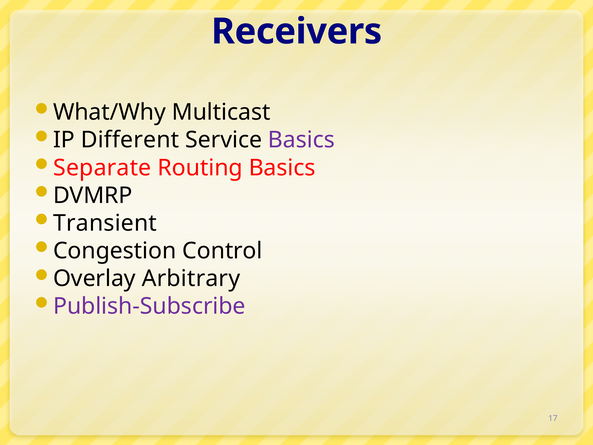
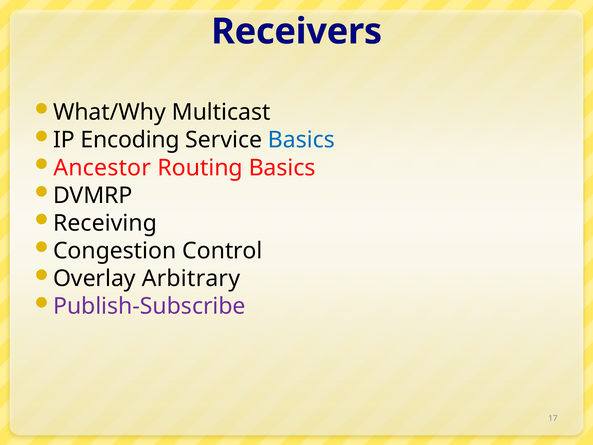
Different: Different -> Encoding (130, 140)
Basics colour: purple -> blue (301, 140)
Separate: Separate -> Ancestor (102, 168)
Transient: Transient -> Receiving (105, 223)
